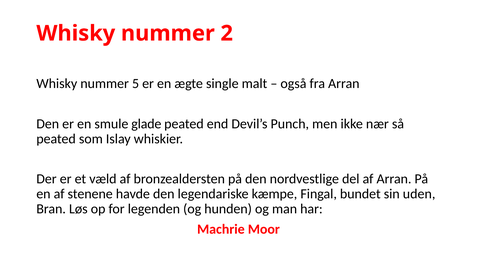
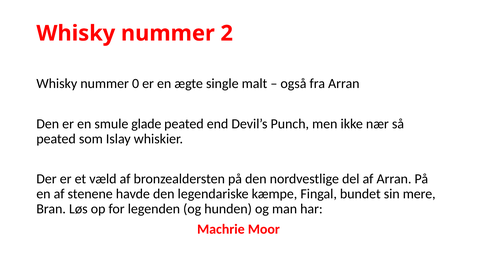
5: 5 -> 0 (136, 83)
uden: uden -> mere (419, 193)
